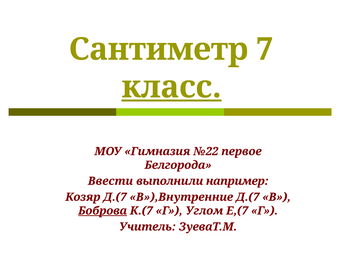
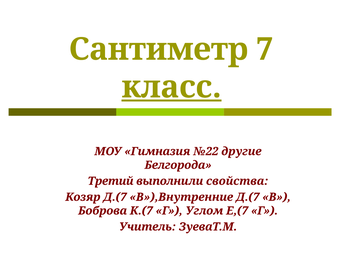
первое: первое -> другие (241, 152)
Ввести: Ввести -> Третий (111, 181)
например: например -> свойства (237, 181)
Боброва underline: present -> none (103, 211)
